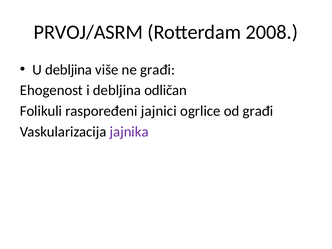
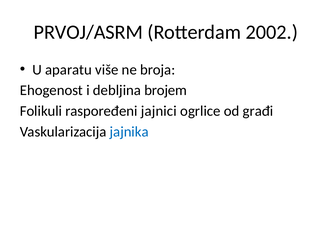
2008: 2008 -> 2002 (272, 32)
U debljina: debljina -> aparatu (69, 70)
ne građi: građi -> broja (158, 70)
odličan: odličan -> brojem (166, 90)
jajnika colour: purple -> blue (129, 132)
